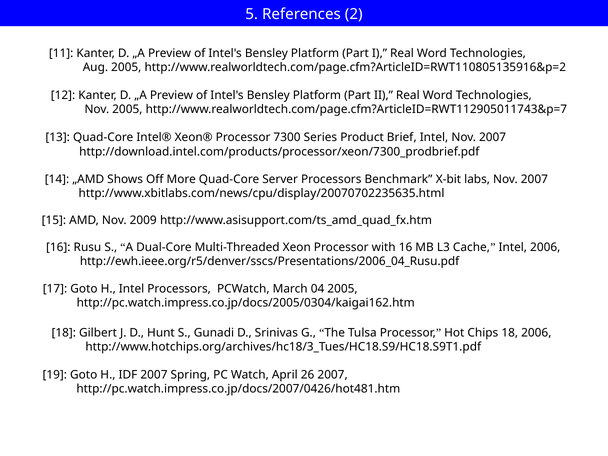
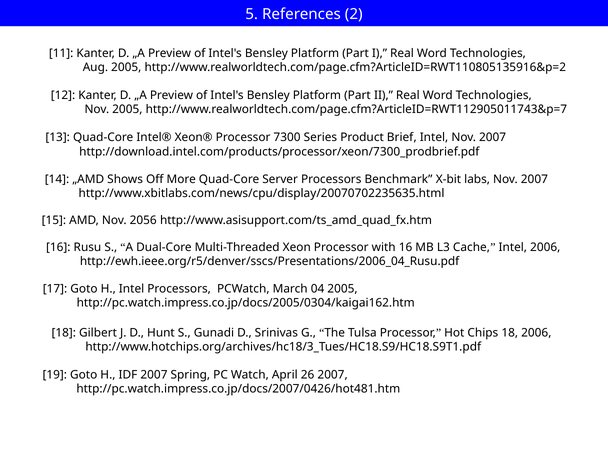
2009: 2009 -> 2056 (143, 220)
